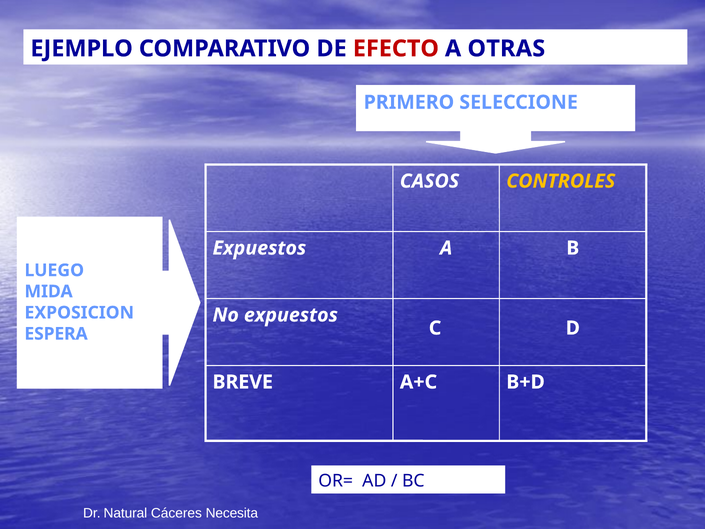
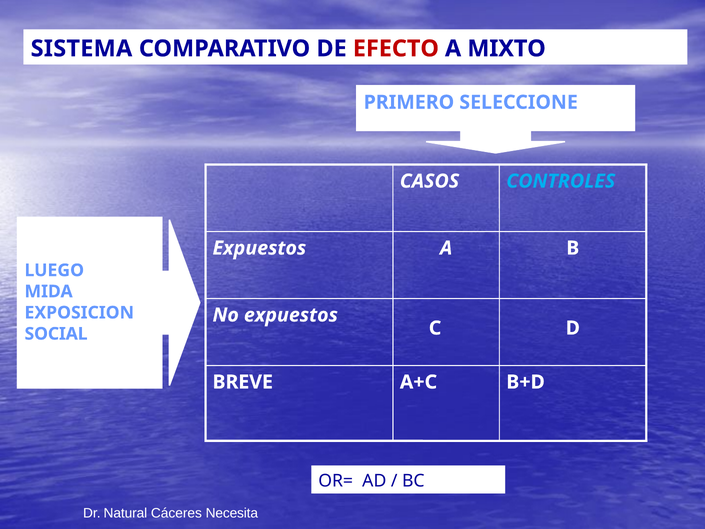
EJEMPLO: EJEMPLO -> SISTEMA (81, 49)
OTRAS: OTRAS -> MIXTO (507, 49)
CONTROLES colour: yellow -> light blue (561, 181)
ESPERA: ESPERA -> SOCIAL (56, 334)
